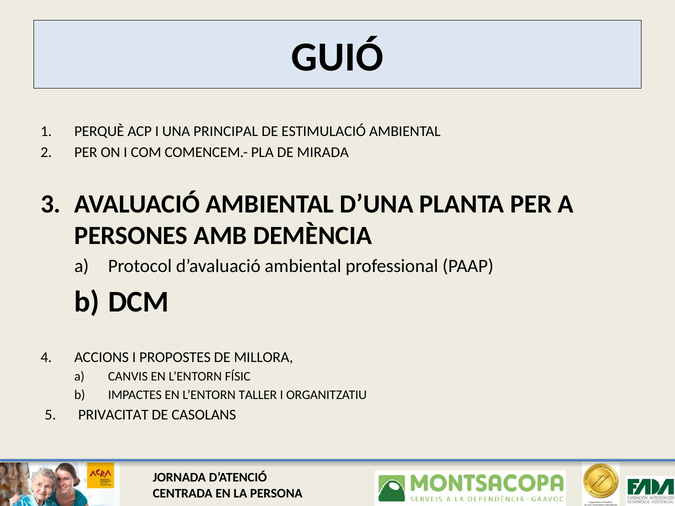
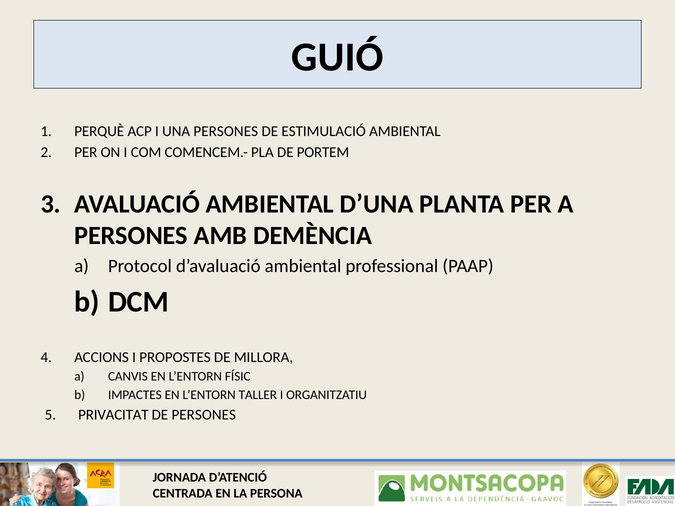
UNA PRINCIPAL: PRINCIPAL -> PERSONES (226, 132)
MIRADA: MIRADA -> PORTEM (323, 153)
DE CASOLANS: CASOLANS -> PERSONES (204, 415)
